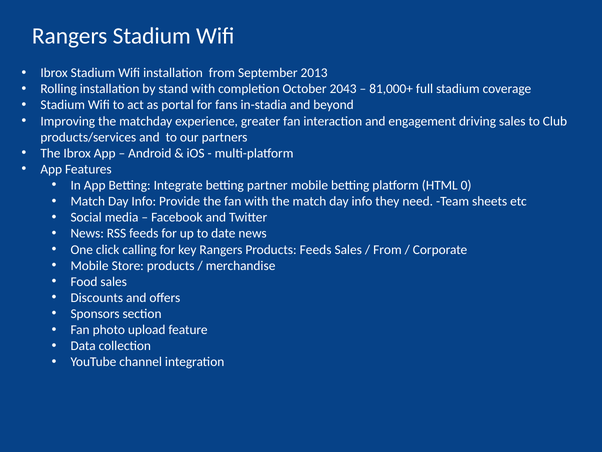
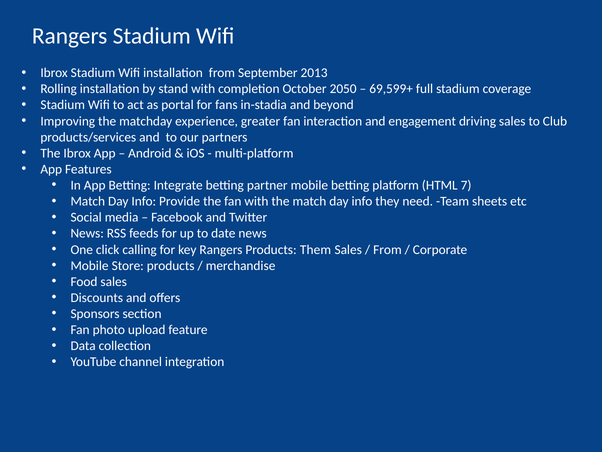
2043: 2043 -> 2050 (343, 89)
81,000+: 81,000+ -> 69,599+ (391, 89)
0: 0 -> 7 (466, 185)
Products Feeds: Feeds -> Them (316, 249)
